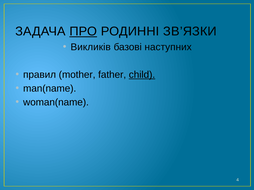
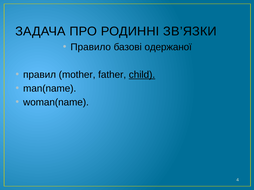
ПРО underline: present -> none (83, 31)
Викликів: Викликів -> Правило (91, 47)
наступних: наступних -> одержаної (168, 47)
